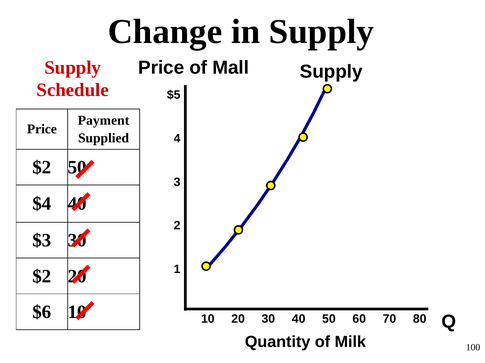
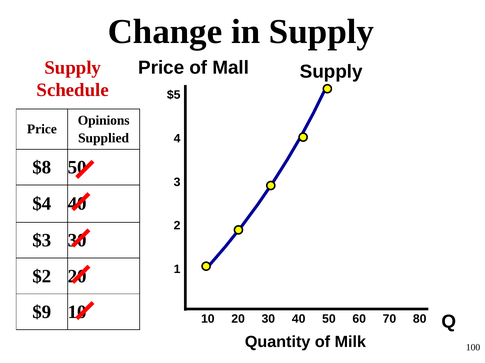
Payment: Payment -> Opinions (104, 121)
$2: $2 -> $8 (42, 168)
$6: $6 -> $9 (42, 313)
